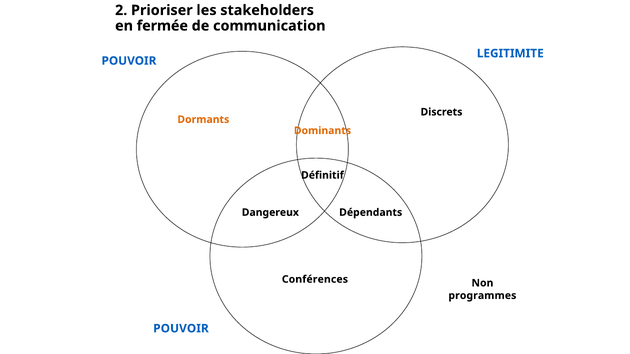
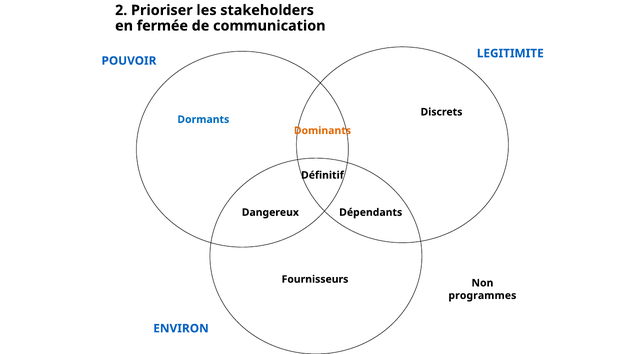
Dormants colour: orange -> blue (203, 120)
Conférences: Conférences -> Fournisseurs (315, 280)
POUVOIR: POUVOIR -> ENVIRON (181, 329)
